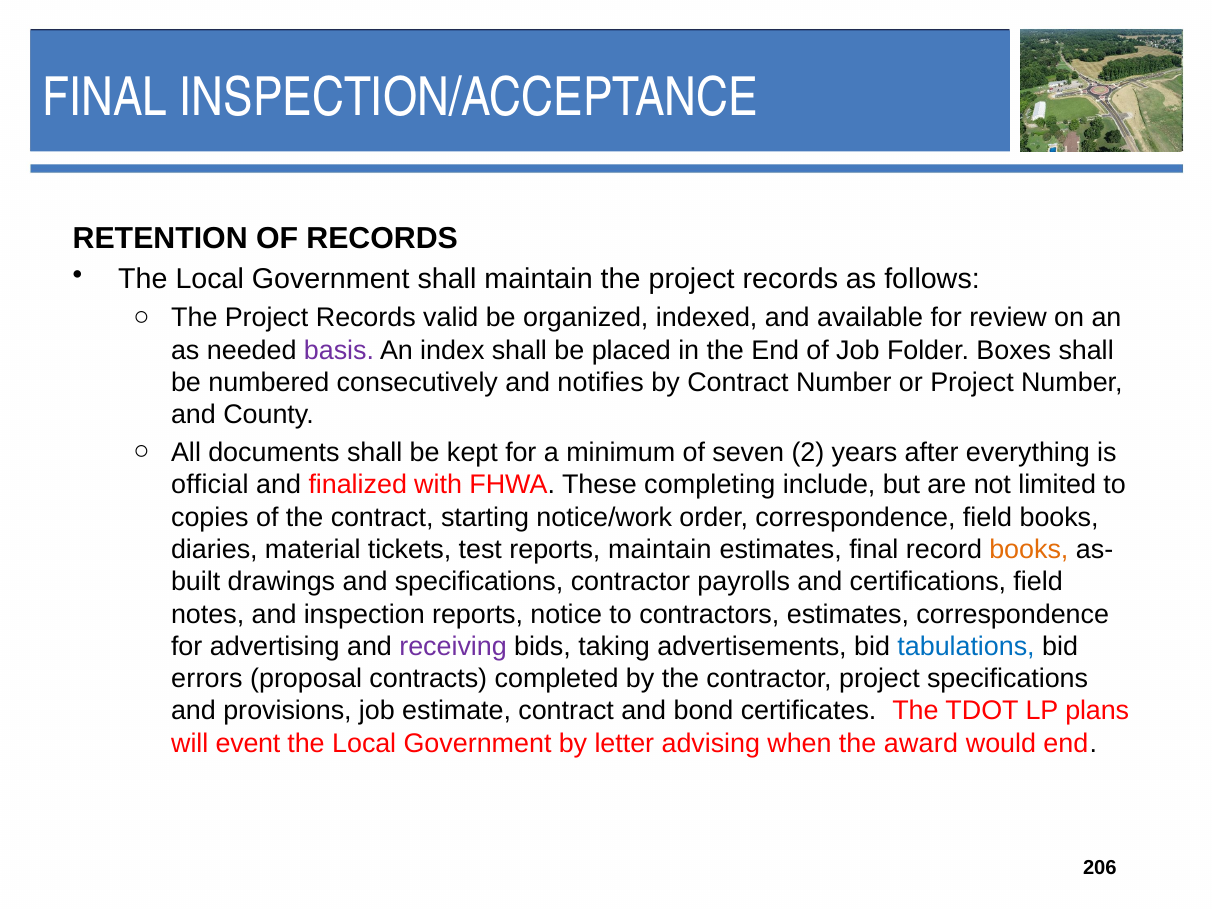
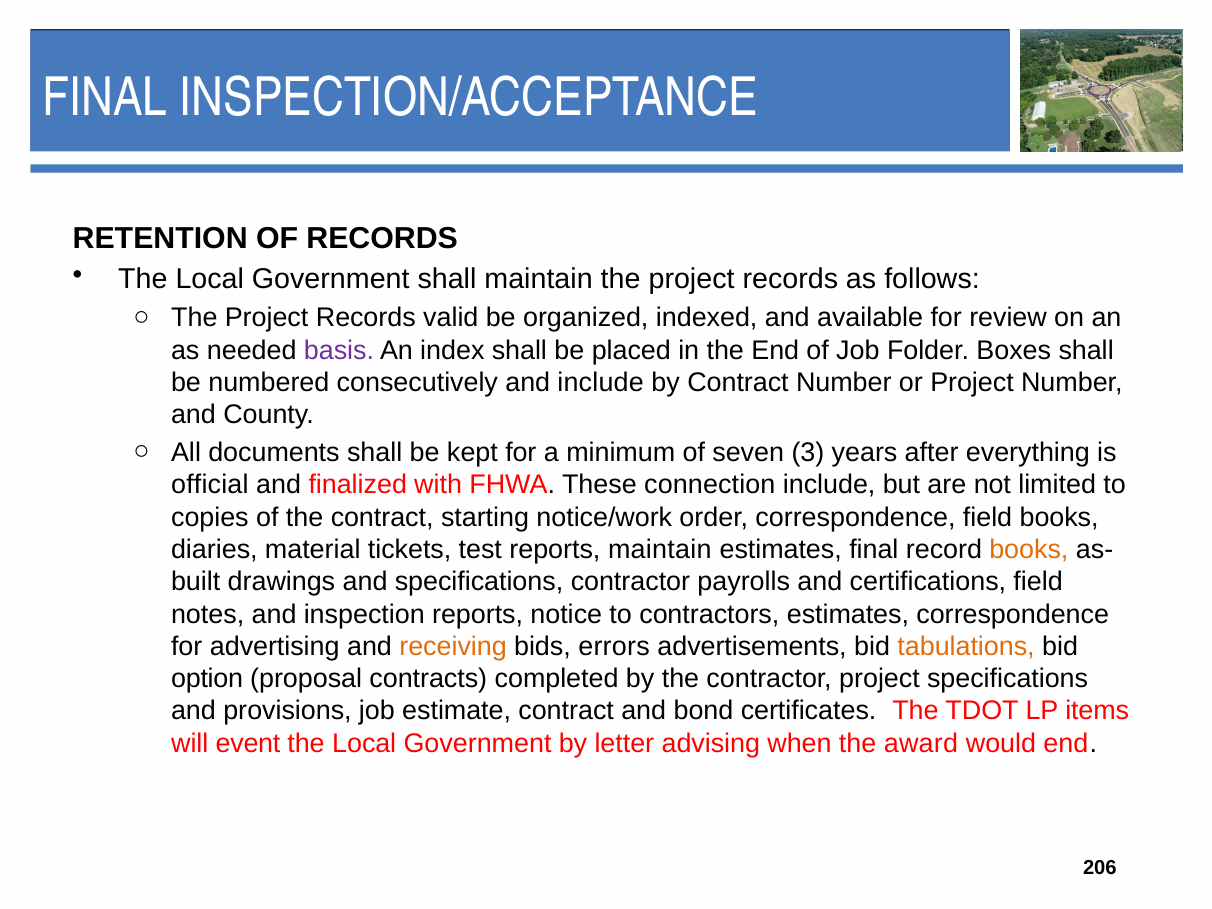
and notifies: notifies -> include (601, 383)
2: 2 -> 3 (808, 453)
completing: completing -> connection (710, 485)
receiving colour: purple -> orange (453, 646)
taking: taking -> errors (614, 646)
tabulations colour: blue -> orange (966, 646)
errors: errors -> option (207, 679)
plans: plans -> items (1097, 711)
